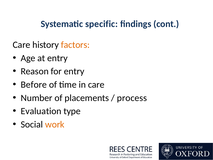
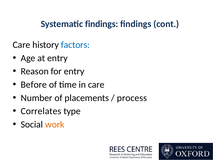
Systematic specific: specific -> findings (102, 24)
factors colour: orange -> blue (75, 45)
Evaluation: Evaluation -> Correlates (41, 111)
